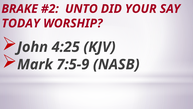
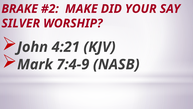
UNTO: UNTO -> MAKE (81, 9)
TODAY: TODAY -> SILVER (21, 23)
4:25: 4:25 -> 4:21 (66, 47)
7:5-9: 7:5-9 -> 7:4-9 (73, 64)
